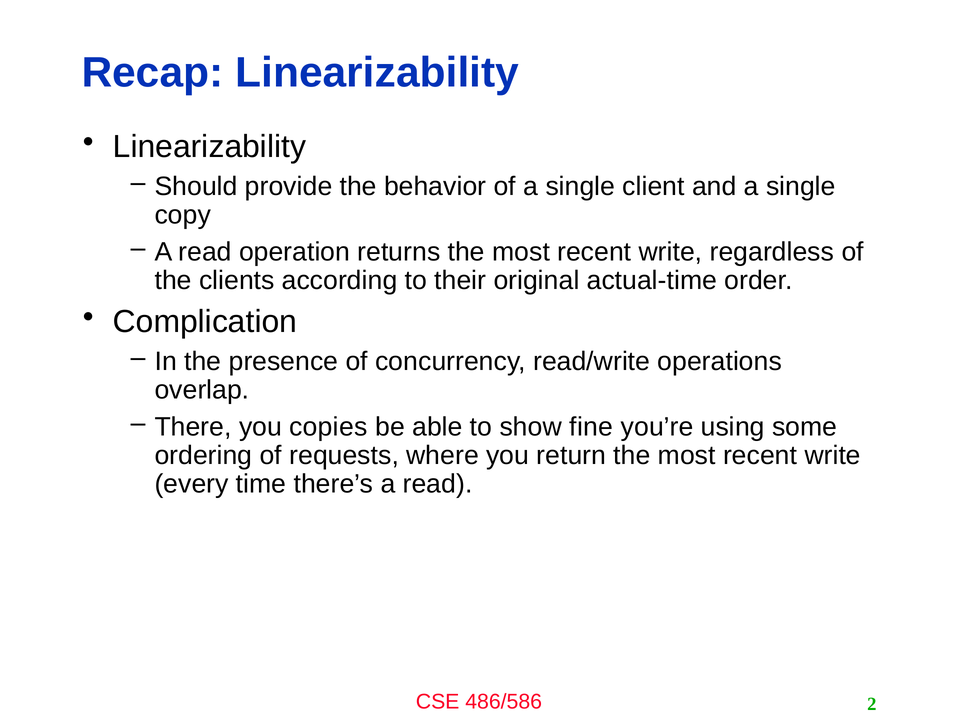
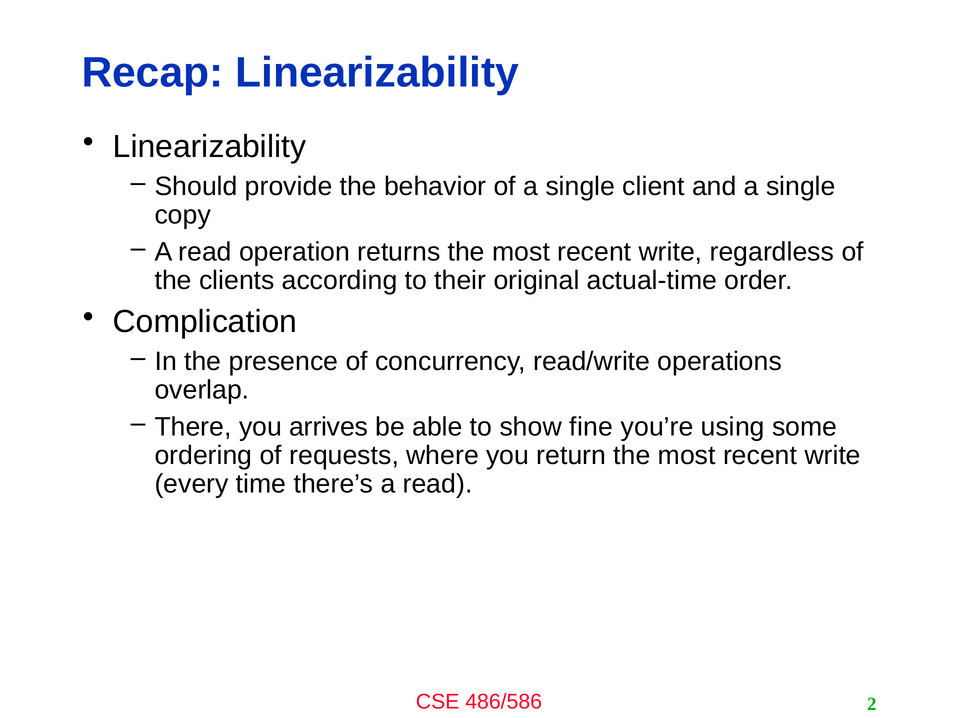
copies: copies -> arrives (329, 427)
